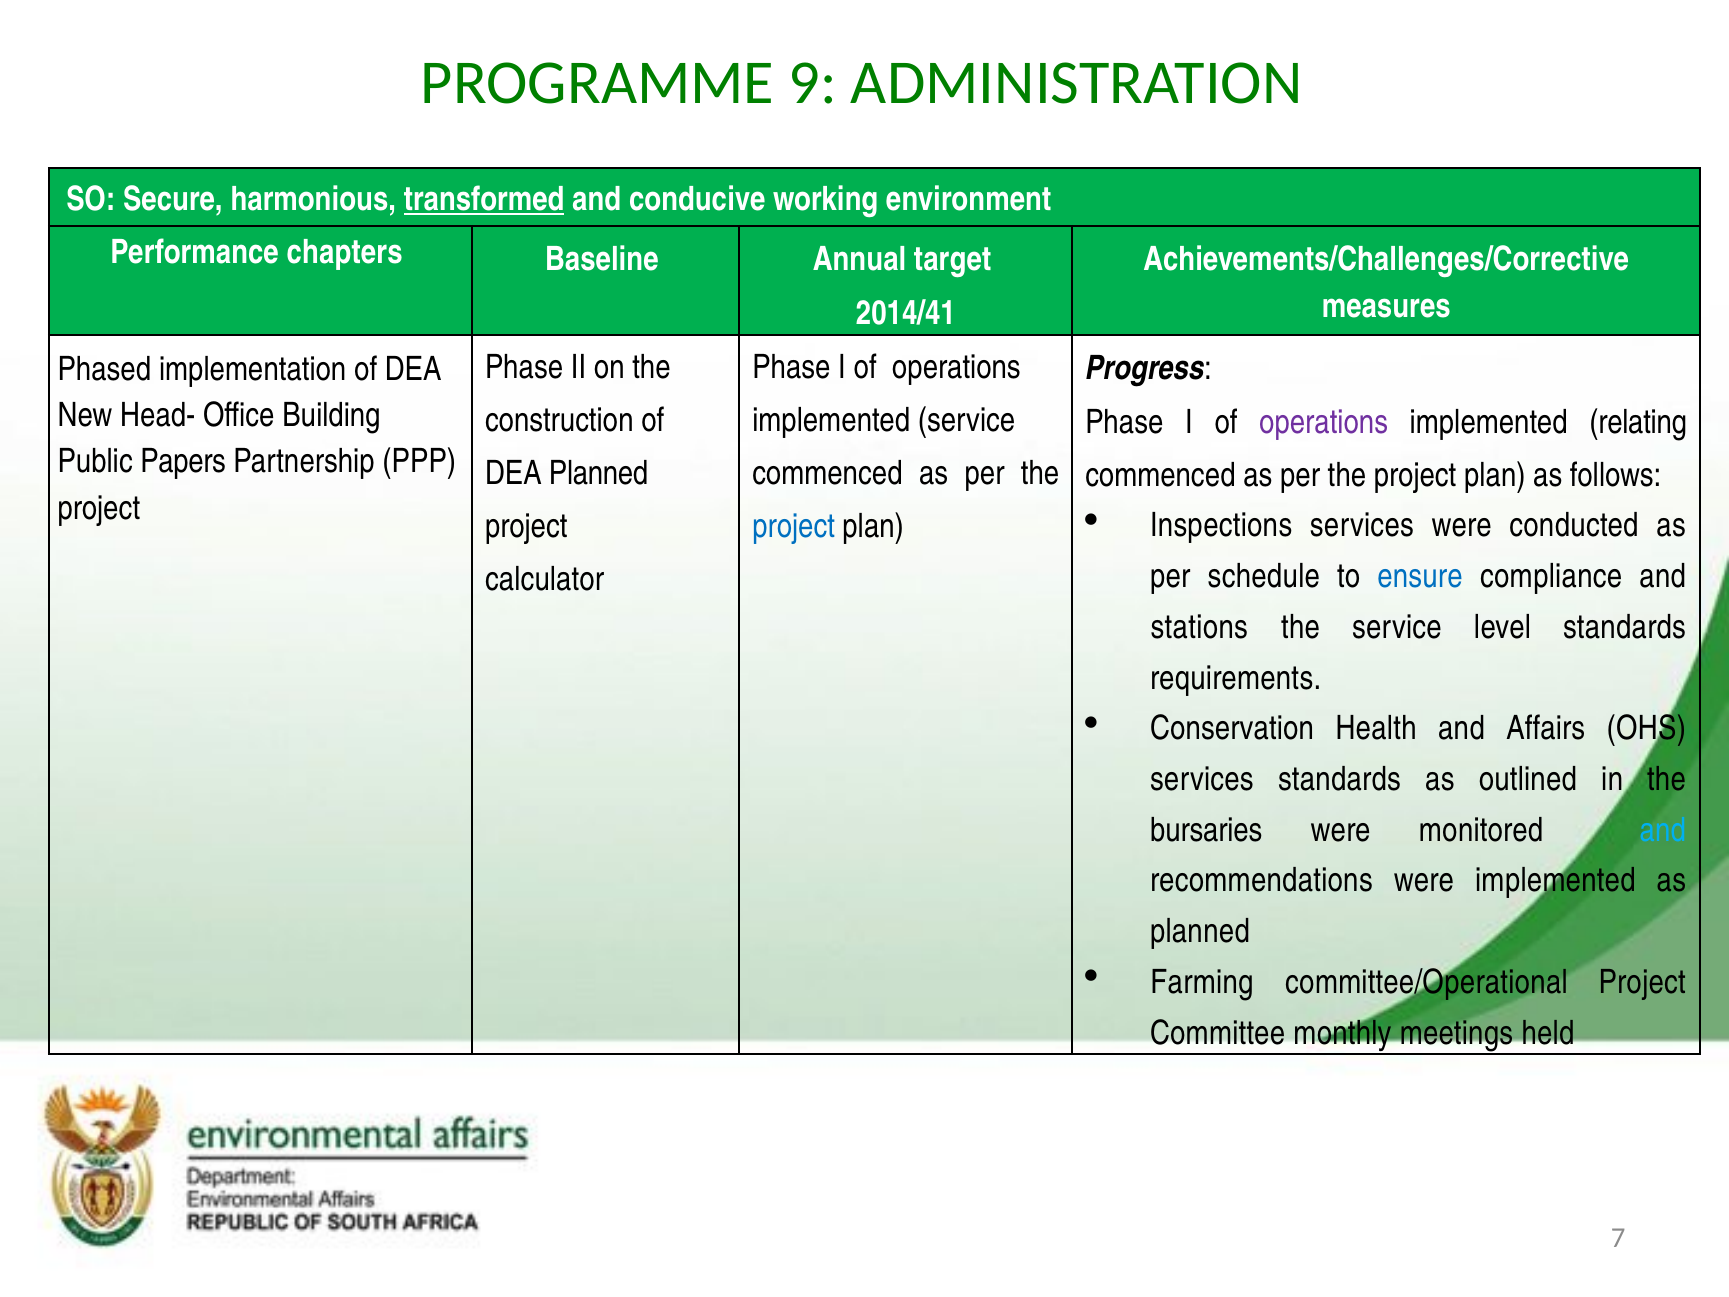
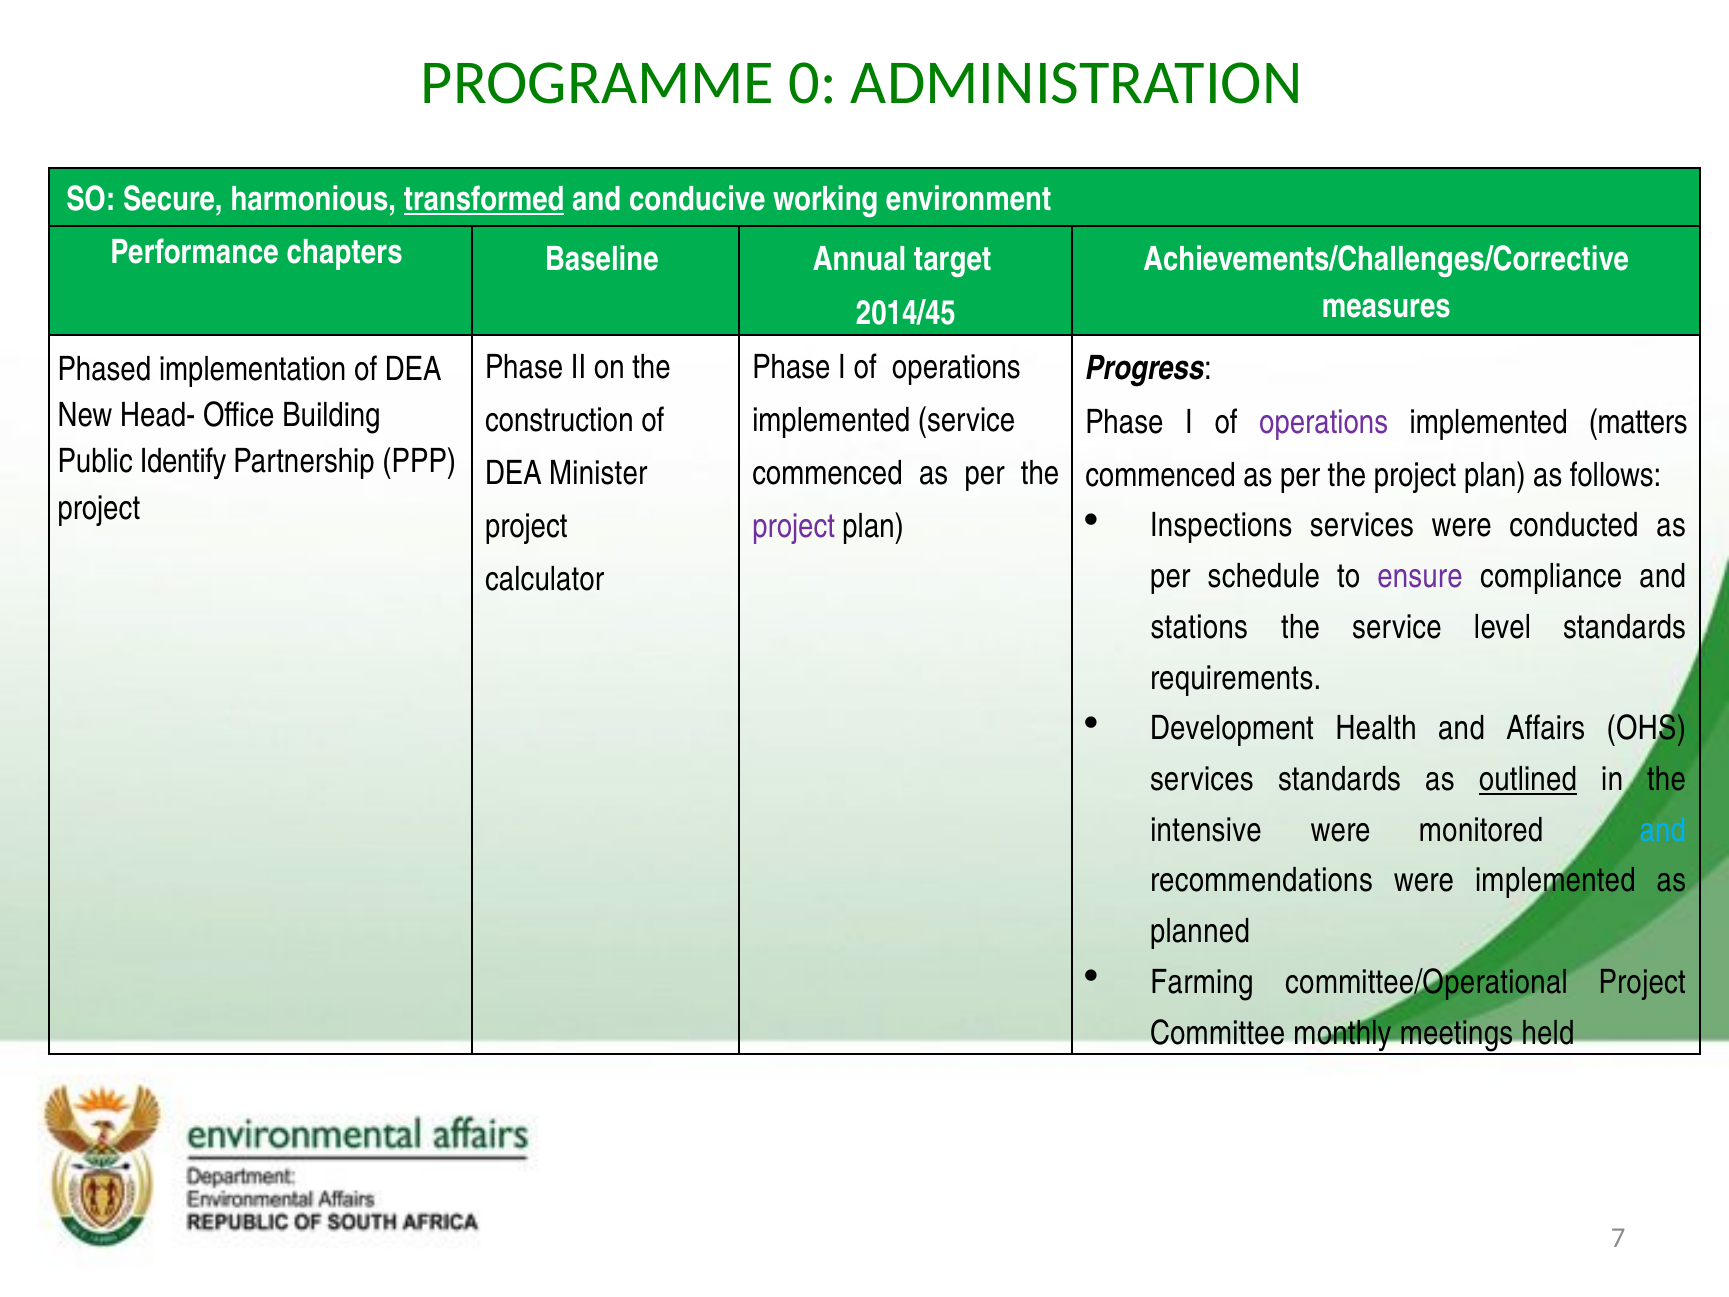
9: 9 -> 0 (813, 83)
2014/41: 2014/41 -> 2014/45 (906, 314)
relating: relating -> matters (1638, 422)
Papers: Papers -> Identify (183, 462)
DEA Planned: Planned -> Minister (598, 474)
project colour: blue -> purple (794, 527)
ensure colour: blue -> purple (1420, 576)
Conservation: Conservation -> Development (1232, 728)
outlined underline: none -> present (1528, 779)
bursaries: bursaries -> intensive (1206, 830)
